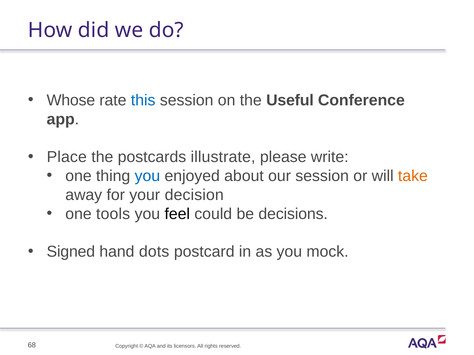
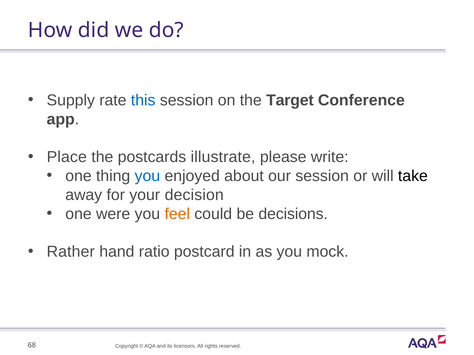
Whose: Whose -> Supply (71, 100)
Useful: Useful -> Target (290, 100)
take colour: orange -> black (413, 176)
tools: tools -> were (113, 214)
feel colour: black -> orange (177, 214)
Signed: Signed -> Rather (71, 252)
dots: dots -> ratio (154, 252)
